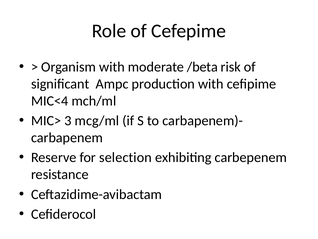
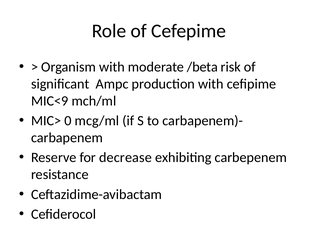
MIC<4: MIC<4 -> MIC<9 (50, 101)
3: 3 -> 0 (68, 120)
selection: selection -> decrease (125, 157)
